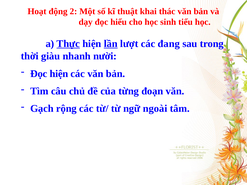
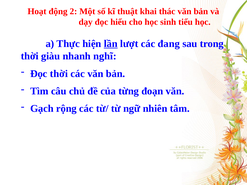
Thực underline: present -> none (68, 44)
nười: nười -> nghĩ (105, 56)
Đọc hiện: hiện -> thời (59, 74)
ngoài: ngoài -> nhiên (155, 109)
